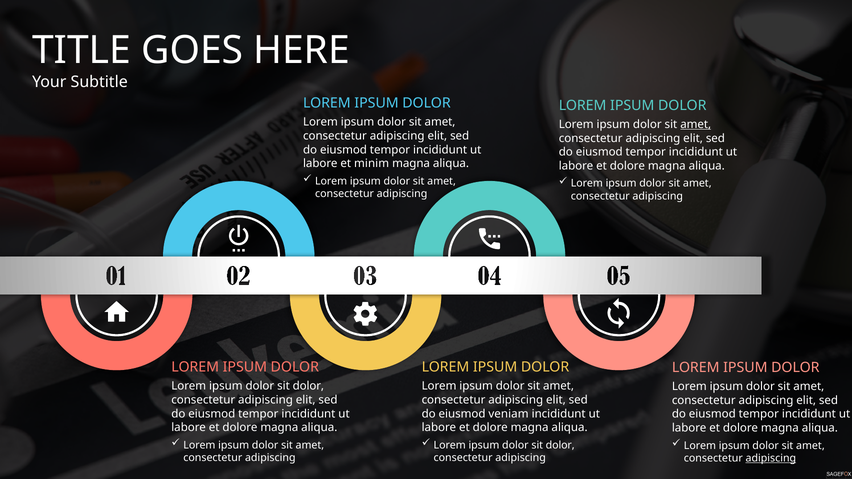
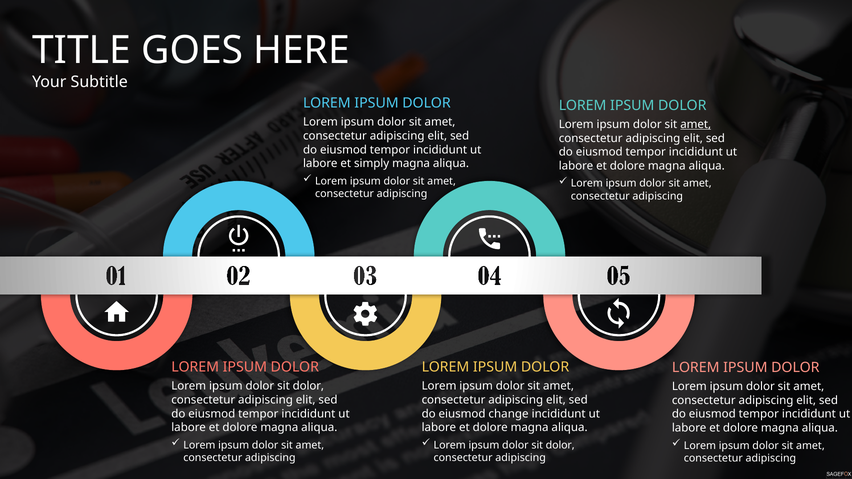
minim: minim -> simply (372, 164)
veniam: veniam -> change (509, 414)
adipiscing underline: present -> none (771, 459)
